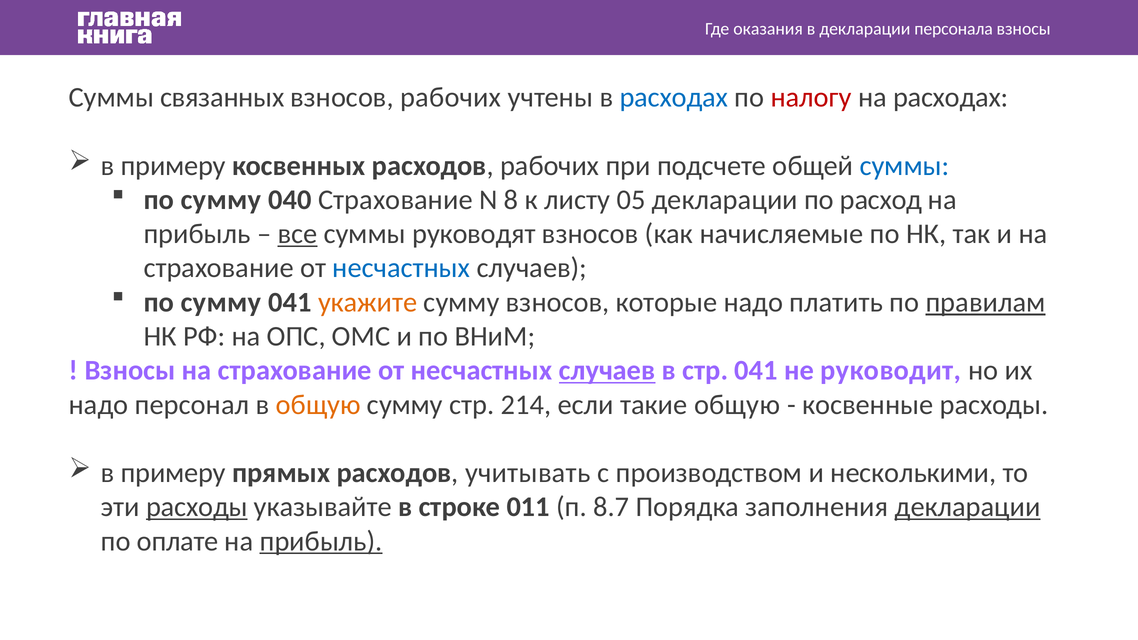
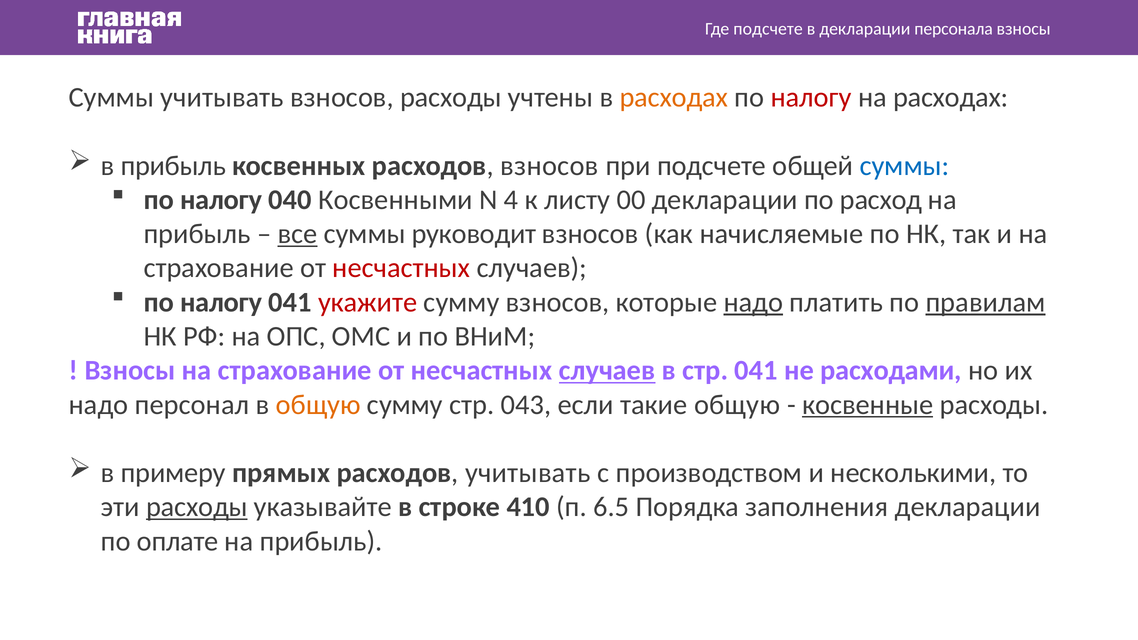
Где оказания: оказания -> подсчете (768, 29)
Суммы связанных: связанных -> учитывать (222, 97)
взносов рабочих: рабочих -> расходы (451, 97)
расходах colour: blue -> orange (674, 97)
примеру: примеру -> прибыль (173, 166)
расходов рабочих: рабочих -> взносов (550, 166)
сумму: сумму -> налогу (221, 200)
040 Страхование: Страхование -> Косвенными (395, 200)
8: 8 -> 4 (511, 200)
05: 05 -> 00 (631, 200)
руководят: руководят -> руководит (474, 234)
несчастных colour: blue -> red (401, 268)
сумму: сумму -> налогу (221, 302)
укажите colour: orange -> red (368, 302)
надо underline: none -> present (753, 302)
руководит: руководит -> расходами (891, 371)
214: 214 -> 043 (526, 405)
косвенные underline: none -> present (868, 405)
011: 011 -> 410 (528, 507)
8.7: 8.7 -> 6.5 (611, 507)
декларации underline: present -> none (968, 507)
прибыль underline: present -> none (321, 541)
